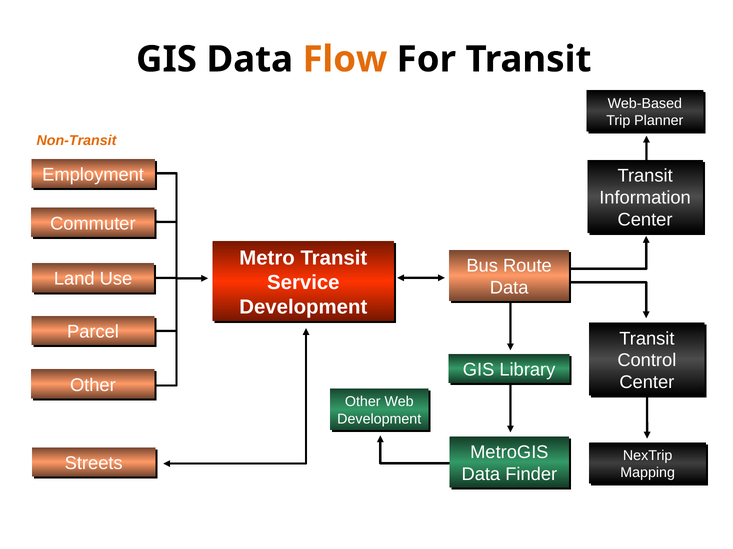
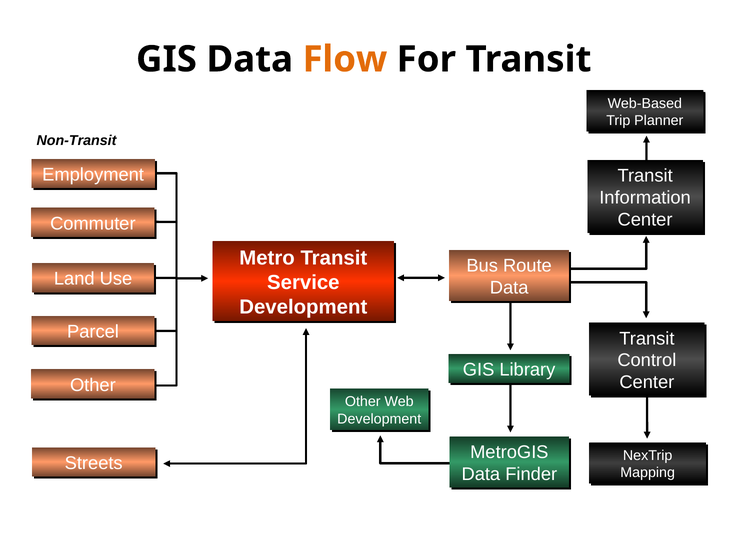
Non-Transit colour: orange -> black (76, 141)
